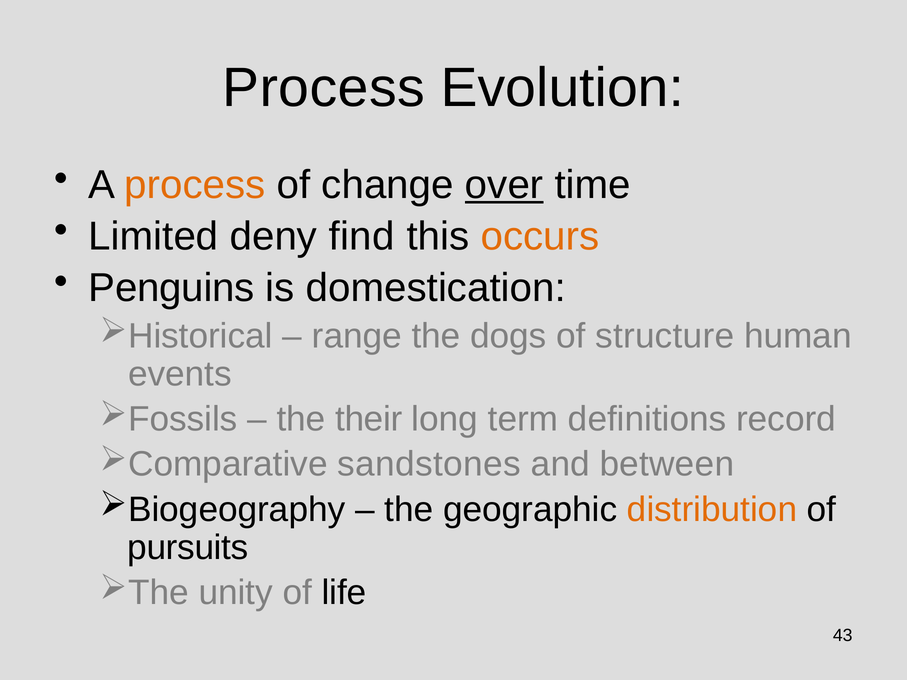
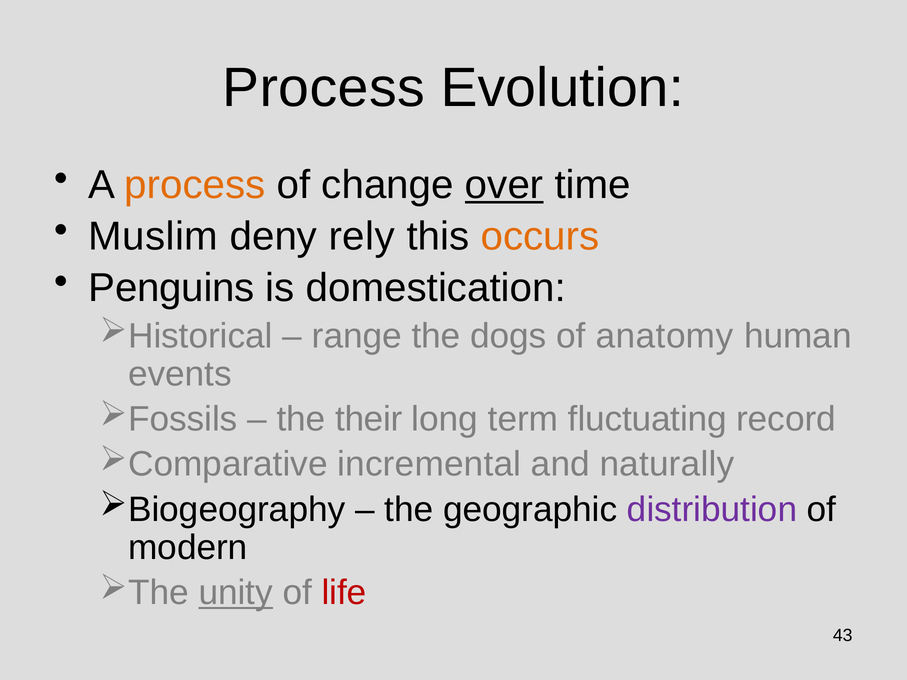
Limited: Limited -> Muslim (153, 236)
find: find -> rely (362, 236)
structure: structure -> anatomy (665, 336)
definitions: definitions -> fluctuating (647, 419)
sandstones: sandstones -> incremental (429, 464)
between: between -> naturally (667, 464)
distribution colour: orange -> purple (712, 510)
pursuits: pursuits -> modern (188, 548)
unity underline: none -> present (236, 593)
life colour: black -> red (344, 593)
